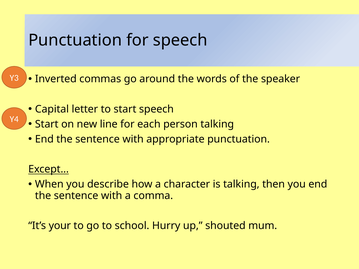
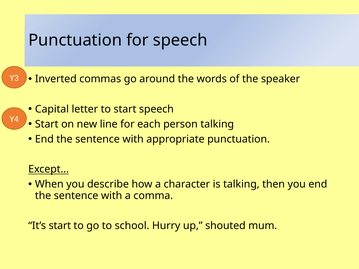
It’s your: your -> start (60, 226)
